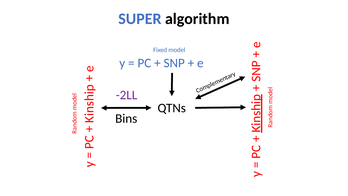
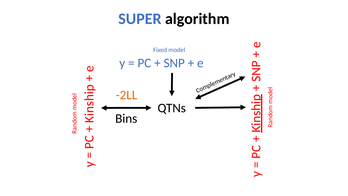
-2LL colour: purple -> orange (127, 95)
